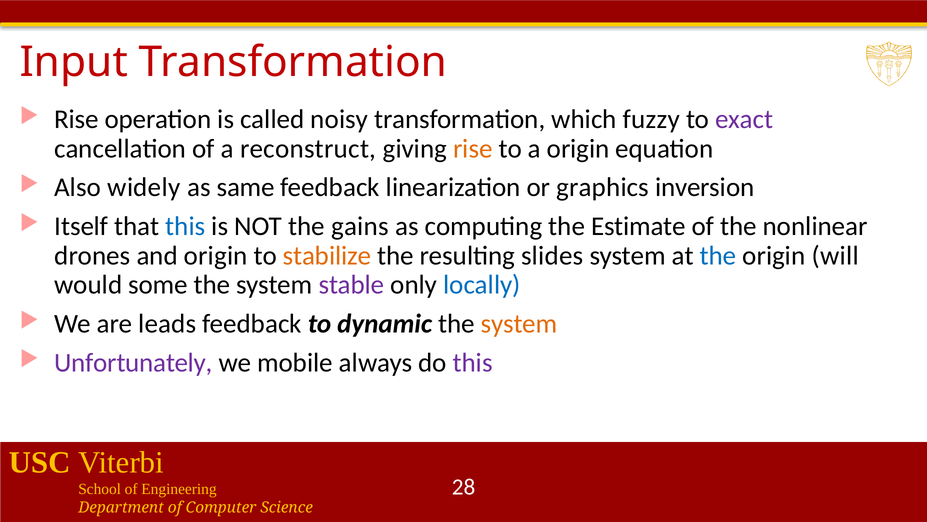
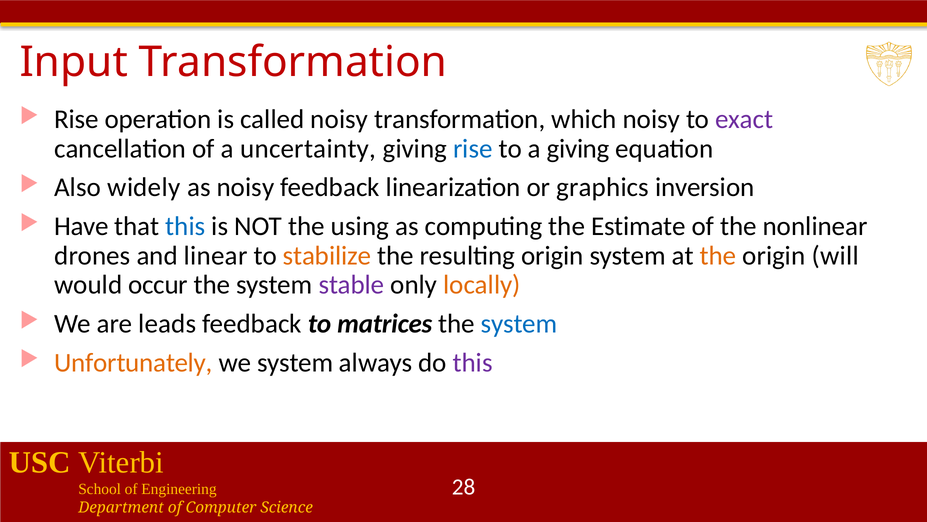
which fuzzy: fuzzy -> noisy (651, 119)
reconstruct: reconstruct -> uncertainty (308, 148)
rise colour: orange -> blue (473, 148)
a origin: origin -> giving (578, 148)
as same: same -> noisy (246, 187)
Itself: Itself -> Have (81, 226)
gains: gains -> using (360, 226)
and origin: origin -> linear (216, 255)
resulting slides: slides -> origin (552, 255)
the colour: blue -> orange (718, 255)
some: some -> occur (158, 285)
locally colour: blue -> orange (482, 285)
dynamic: dynamic -> matrices (385, 323)
system colour: orange -> blue (519, 323)
Unfortunately colour: purple -> orange (134, 362)
we mobile: mobile -> system (295, 362)
